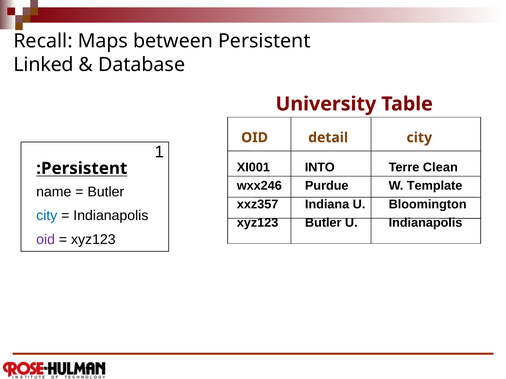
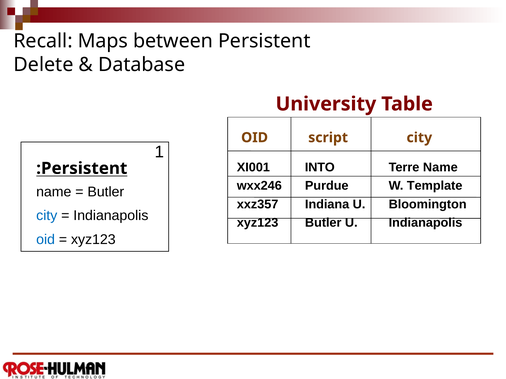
Linked: Linked -> Delete (43, 65)
detail: detail -> script (328, 138)
Terre Clean: Clean -> Name (440, 168)
oid colour: purple -> blue (46, 240)
